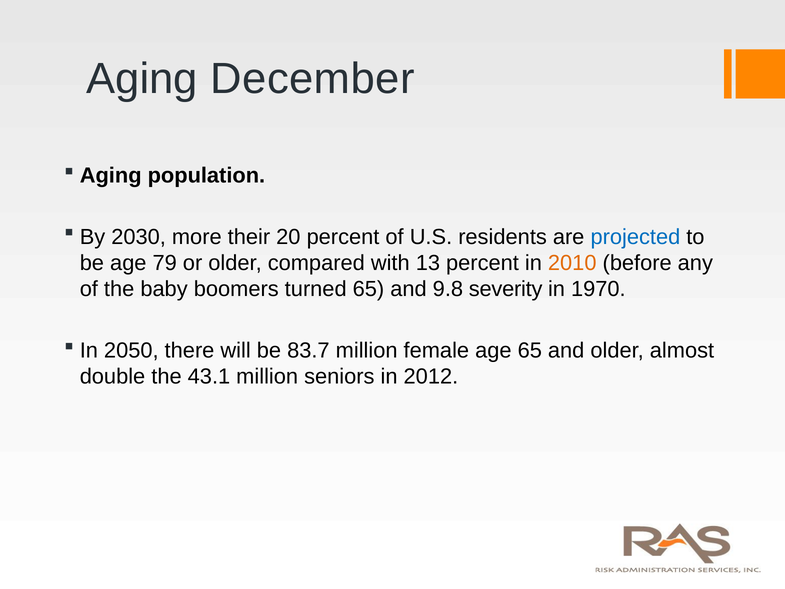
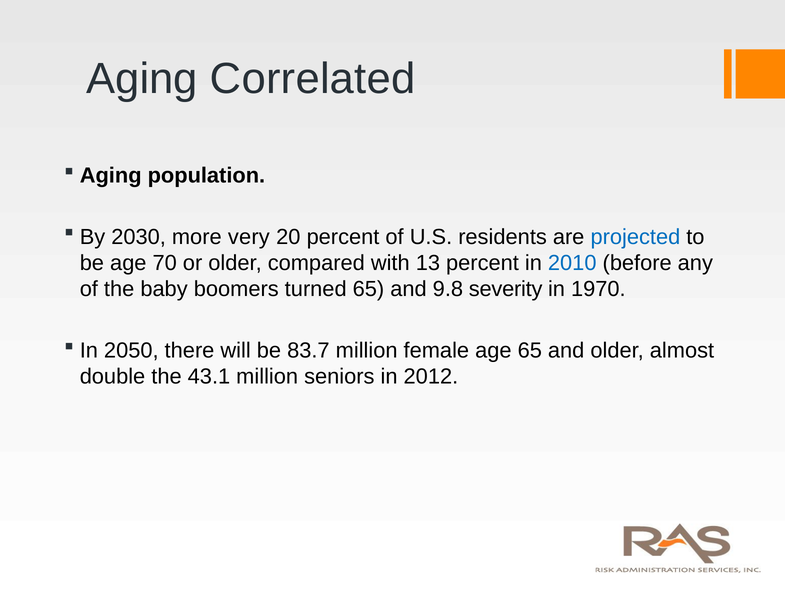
December: December -> Correlated (313, 79)
their: their -> very (249, 237)
79: 79 -> 70 (165, 263)
2010 colour: orange -> blue (572, 263)
